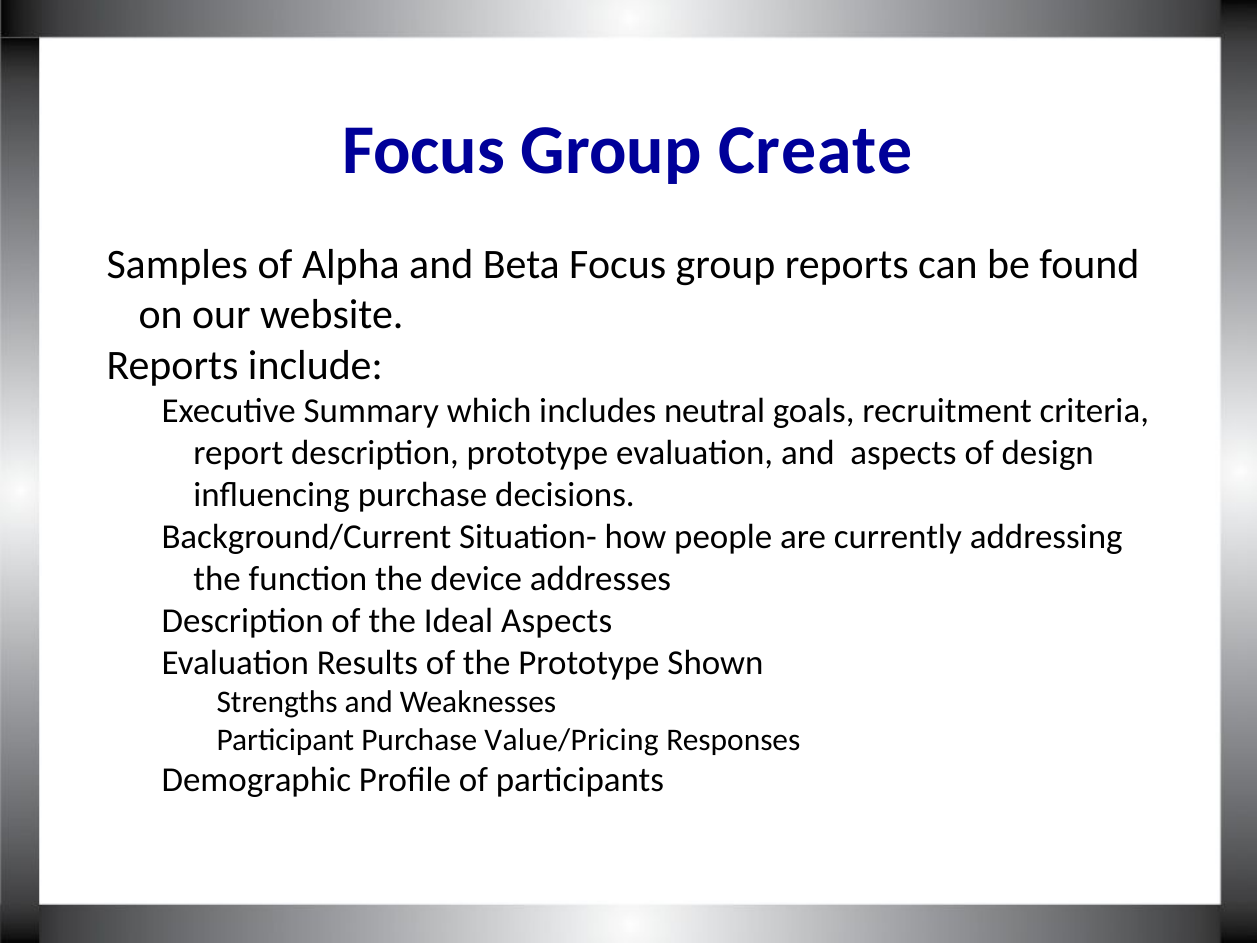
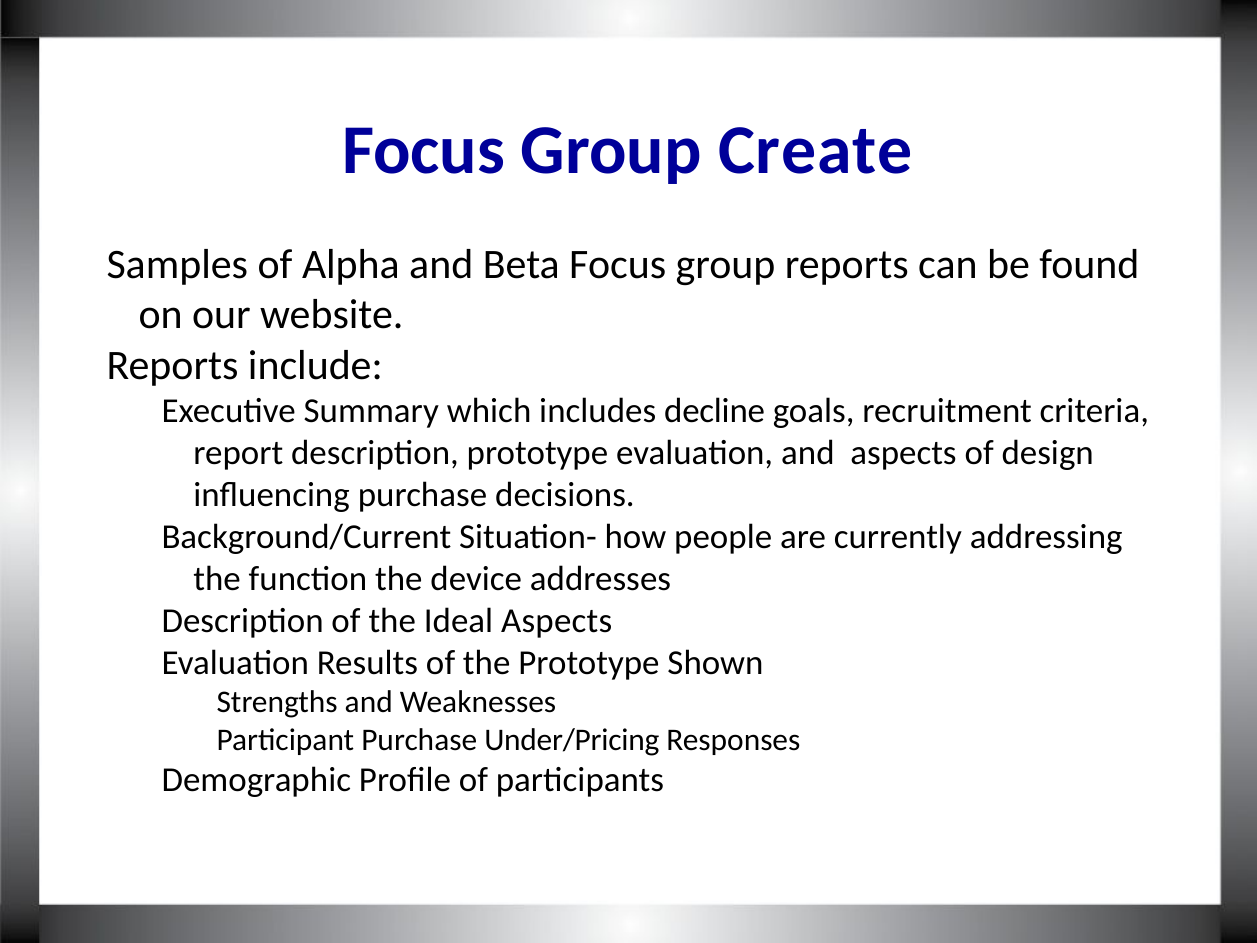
neutral: neutral -> decline (715, 411)
Value/Pricing: Value/Pricing -> Under/Pricing (572, 740)
